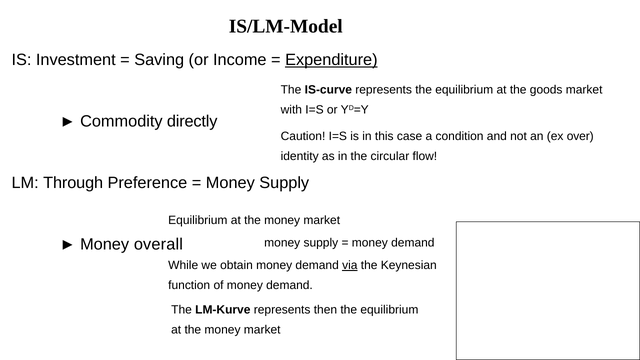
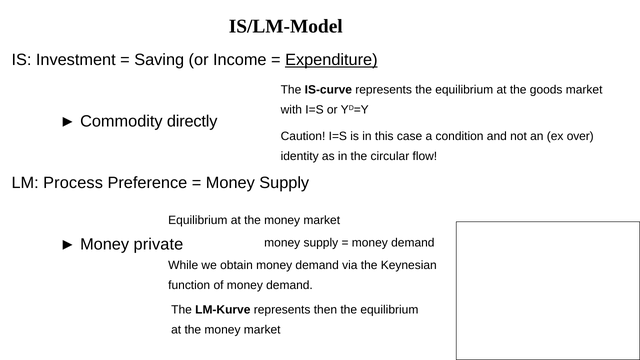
Through: Through -> Process (73, 183)
overall: overall -> private (158, 244)
via underline: present -> none (350, 265)
